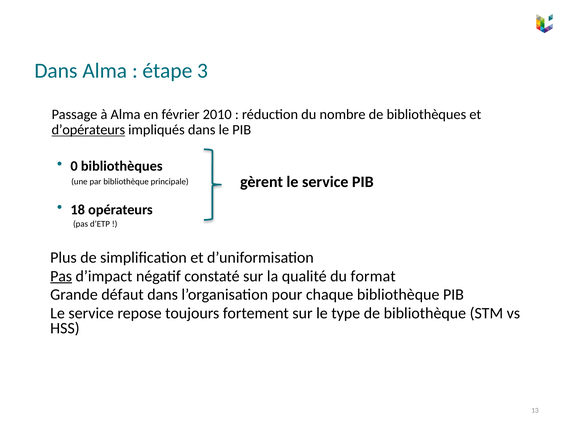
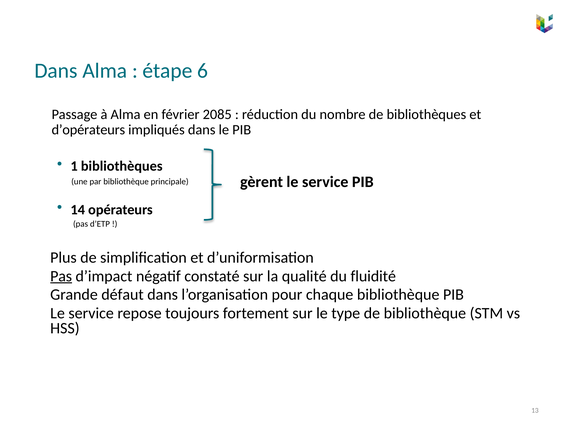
3: 3 -> 6 (203, 71)
2010: 2010 -> 2085 (217, 114)
d’opérateurs underline: present -> none (88, 130)
0: 0 -> 1 (74, 166)
18: 18 -> 14 (78, 210)
format: format -> fluidité (373, 276)
